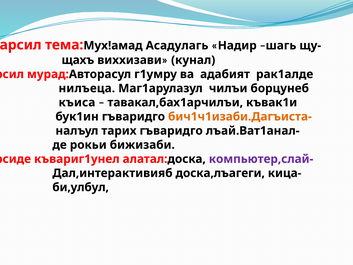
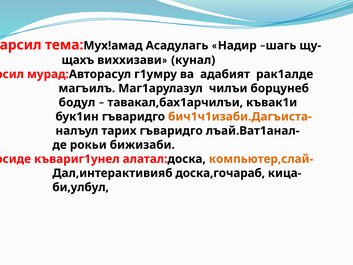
нилъеца: нилъеца -> магъилъ (87, 88)
къиса: къиса -> бодул (77, 102)
компьютер,слай- colour: purple -> orange (261, 159)
доска,лъагеги: доска,лъагеги -> доска,гочараб (220, 173)
